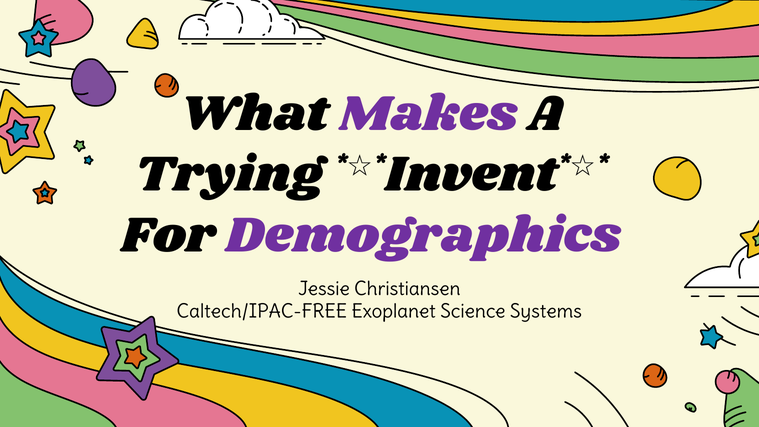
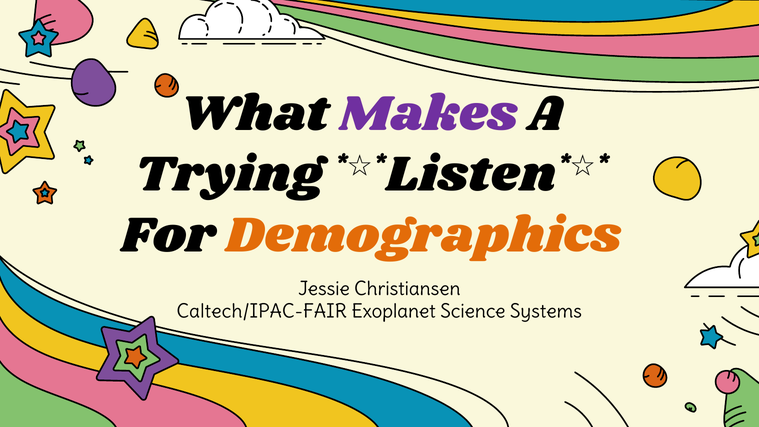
Invent: Invent -> Listen (471, 174)
Demographics colour: purple -> orange (424, 235)
Caltech/IPAC-FREE: Caltech/IPAC-FREE -> Caltech/IPAC-FAIR (262, 312)
